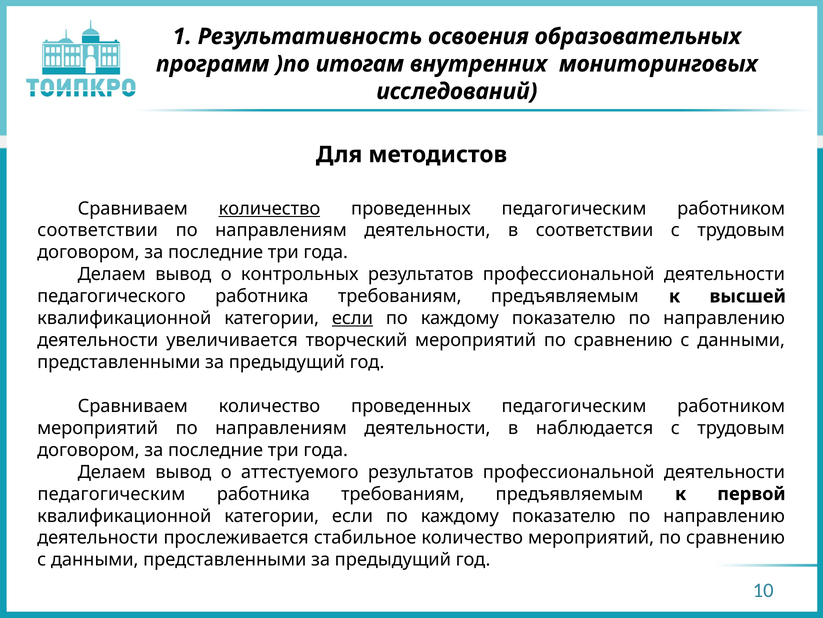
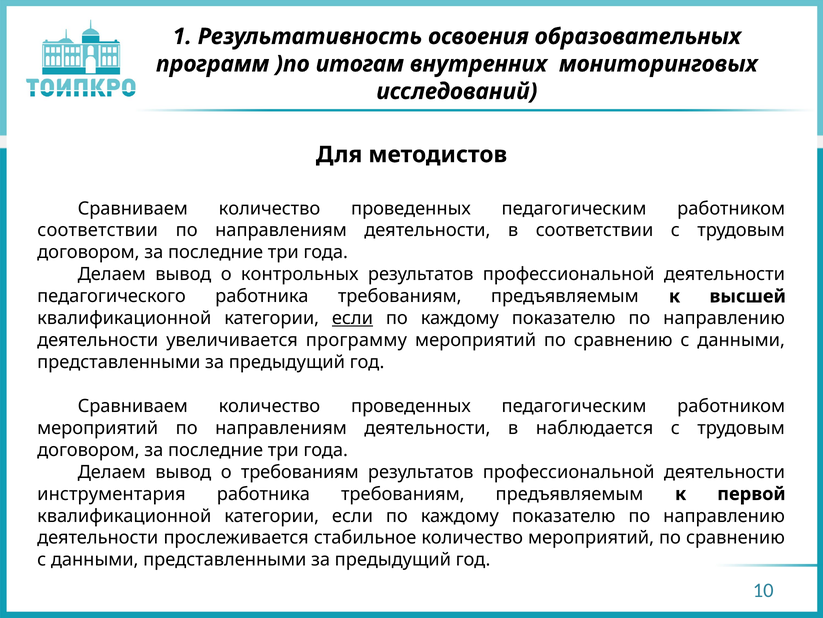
количество underline: present -> none (269, 208)
творческий: творческий -> программу (356, 340)
о аттестуемого: аттестуемого -> требованиям (300, 471)
педагогическим: педагогическим -> инструментария (111, 493)
